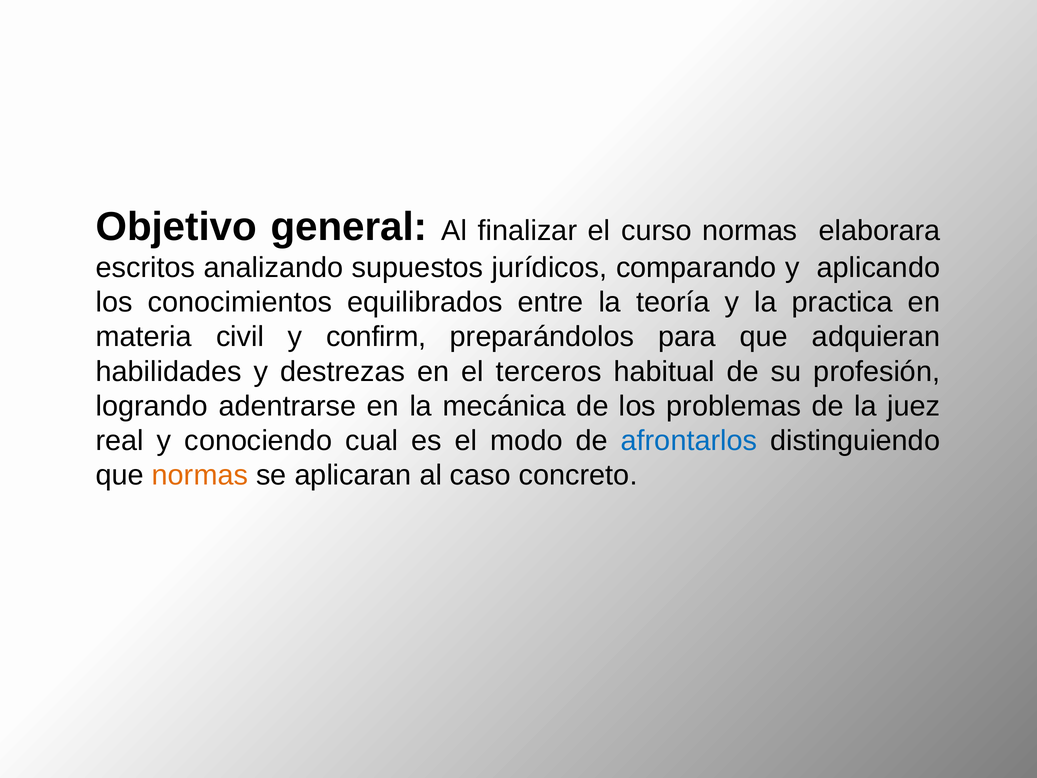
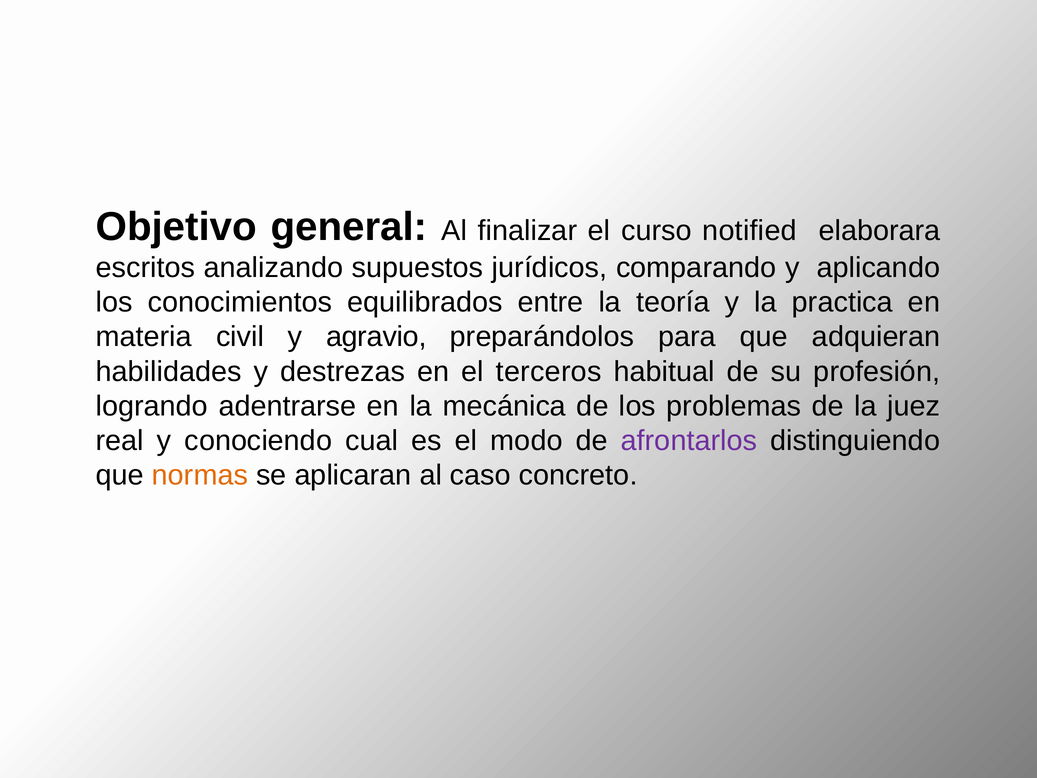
curso normas: normas -> notified (750, 231)
confirm: confirm -> agravio (376, 337)
afrontarlos colour: blue -> purple (689, 441)
